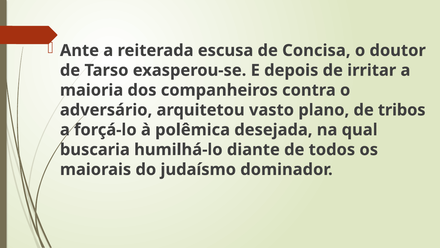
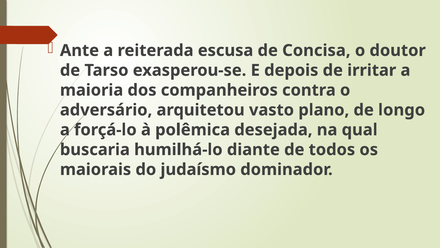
tribos: tribos -> longo (402, 110)
